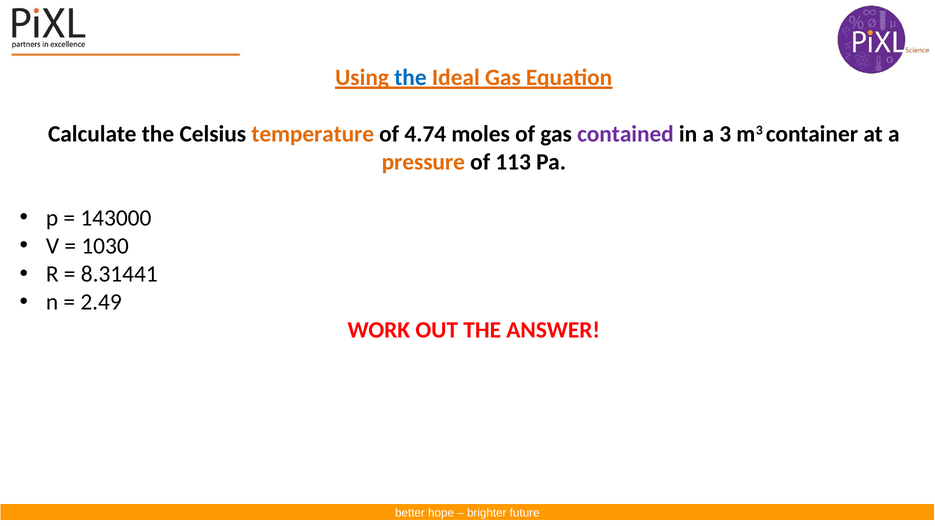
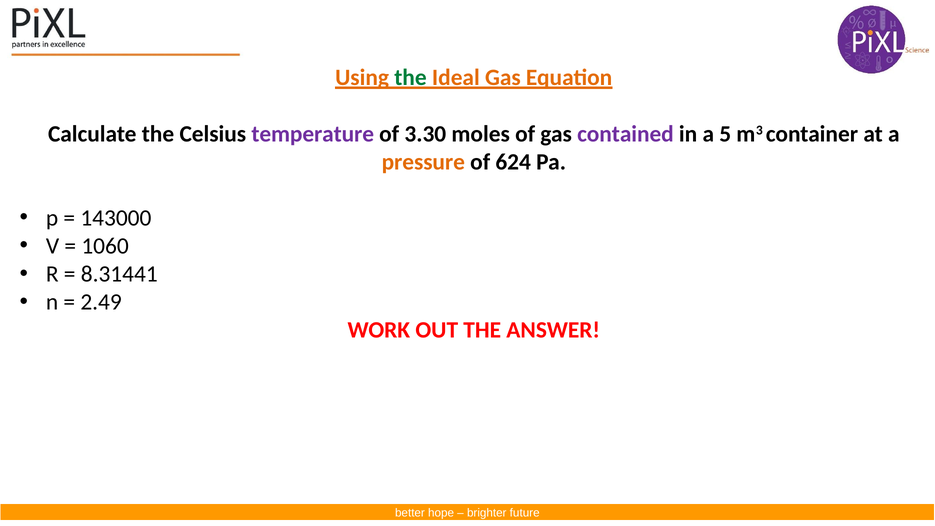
the colour: blue -> green (410, 78)
temperature colour: orange -> purple (313, 134)
4.74: 4.74 -> 3.30 (425, 134)
3: 3 -> 5 (725, 134)
113: 113 -> 624 (513, 162)
1030: 1030 -> 1060 (105, 246)
